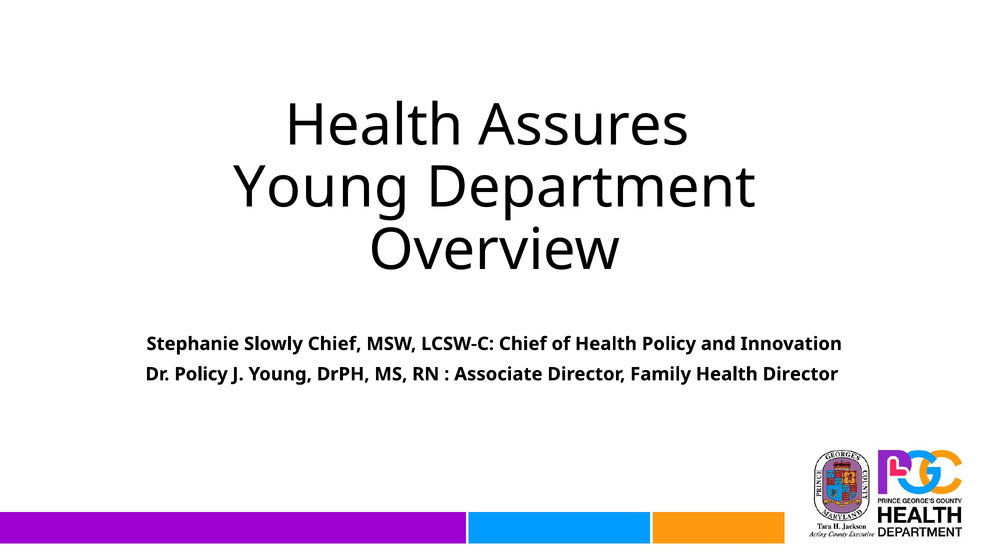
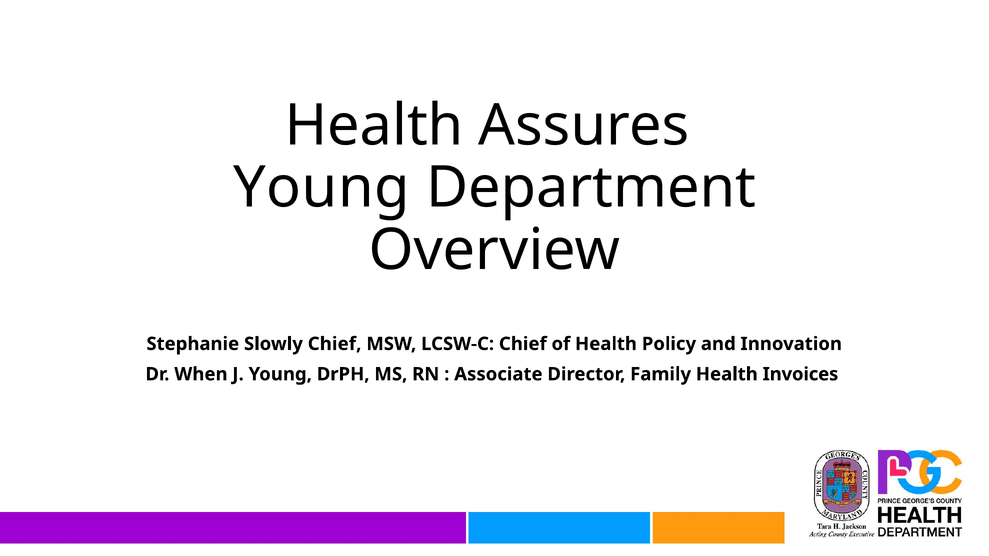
Dr Policy: Policy -> When (201, 374)
Health Director: Director -> Invoices (800, 374)
